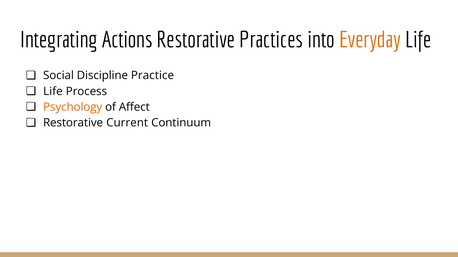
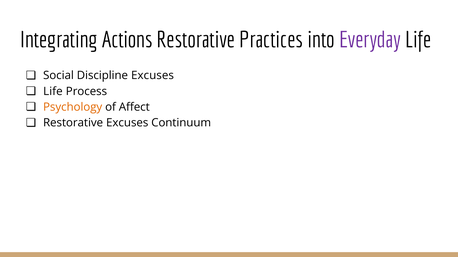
Everyday colour: orange -> purple (370, 40)
Discipline Practice: Practice -> Excuses (153, 76)
Restorative Current: Current -> Excuses (127, 123)
